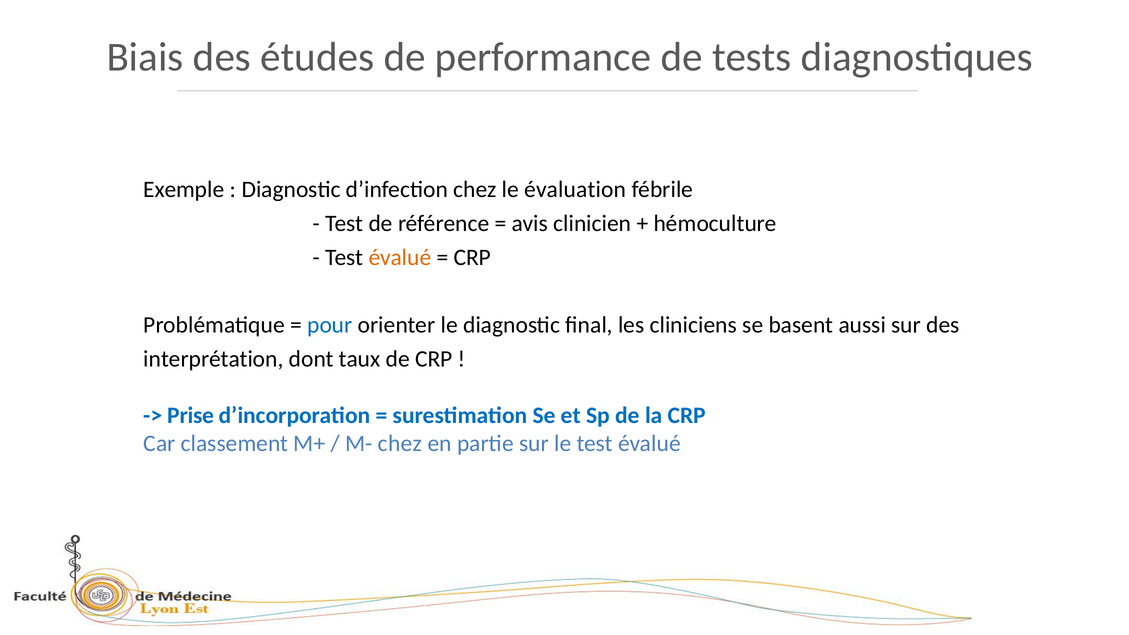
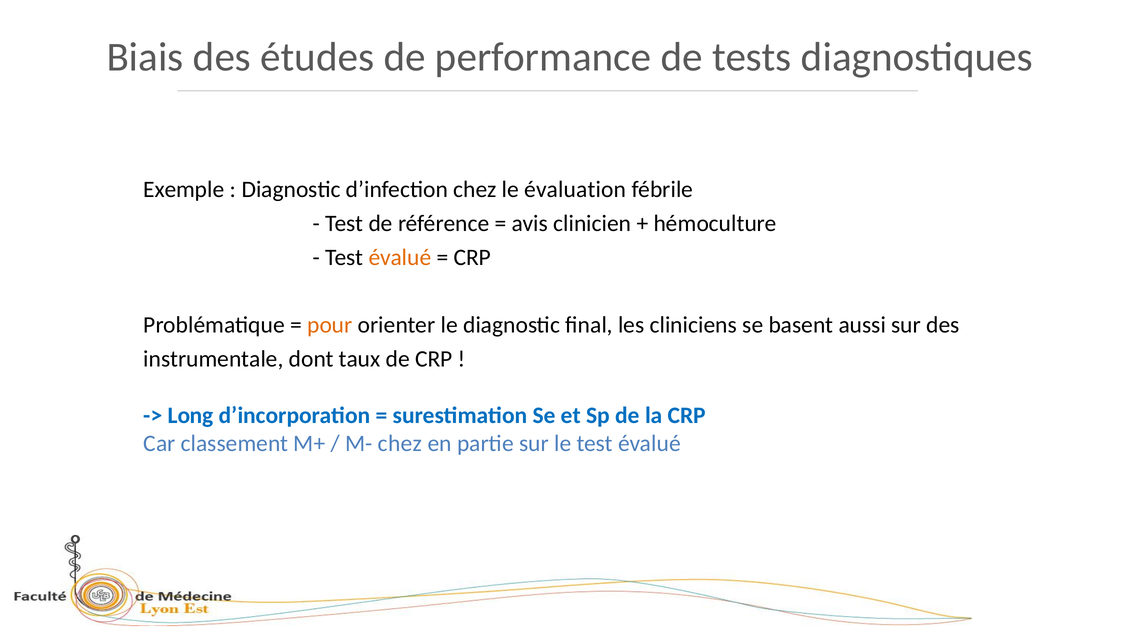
pour colour: blue -> orange (330, 325)
interprétation: interprétation -> instrumentale (213, 359)
Prise: Prise -> Long (191, 416)
